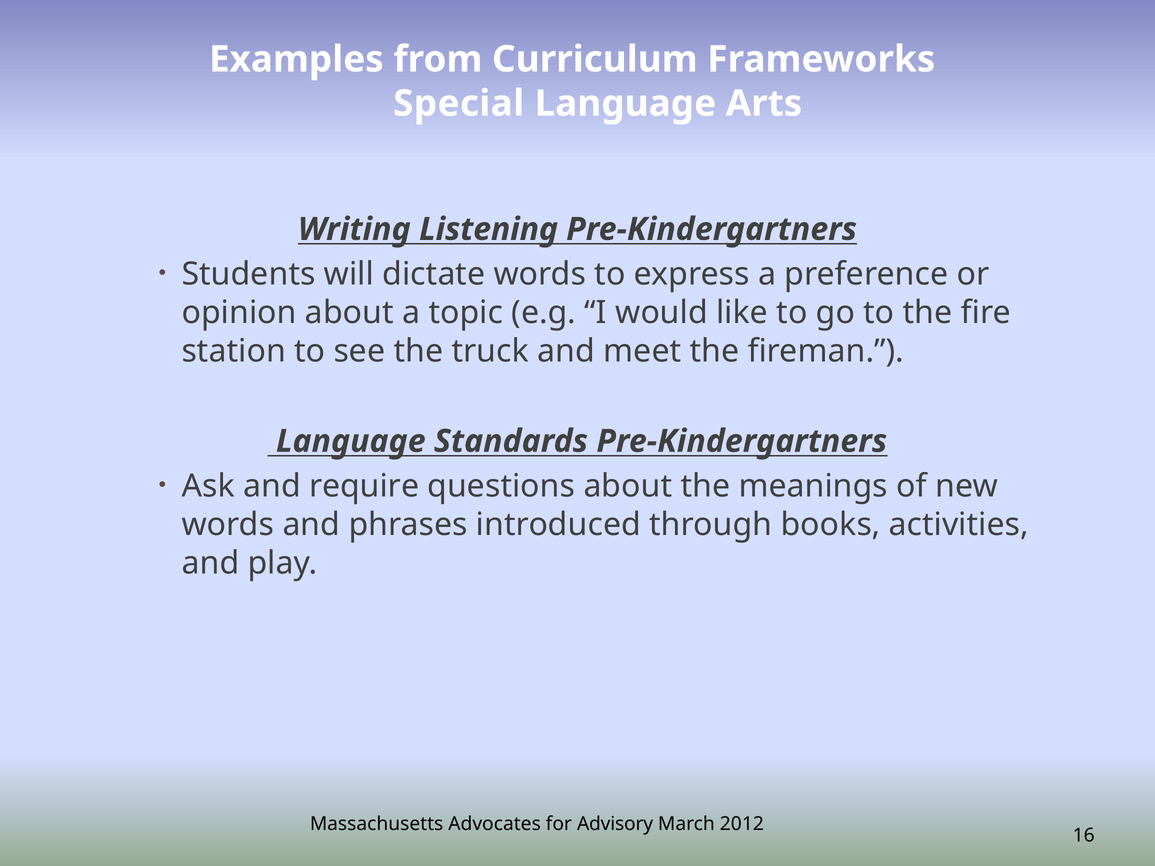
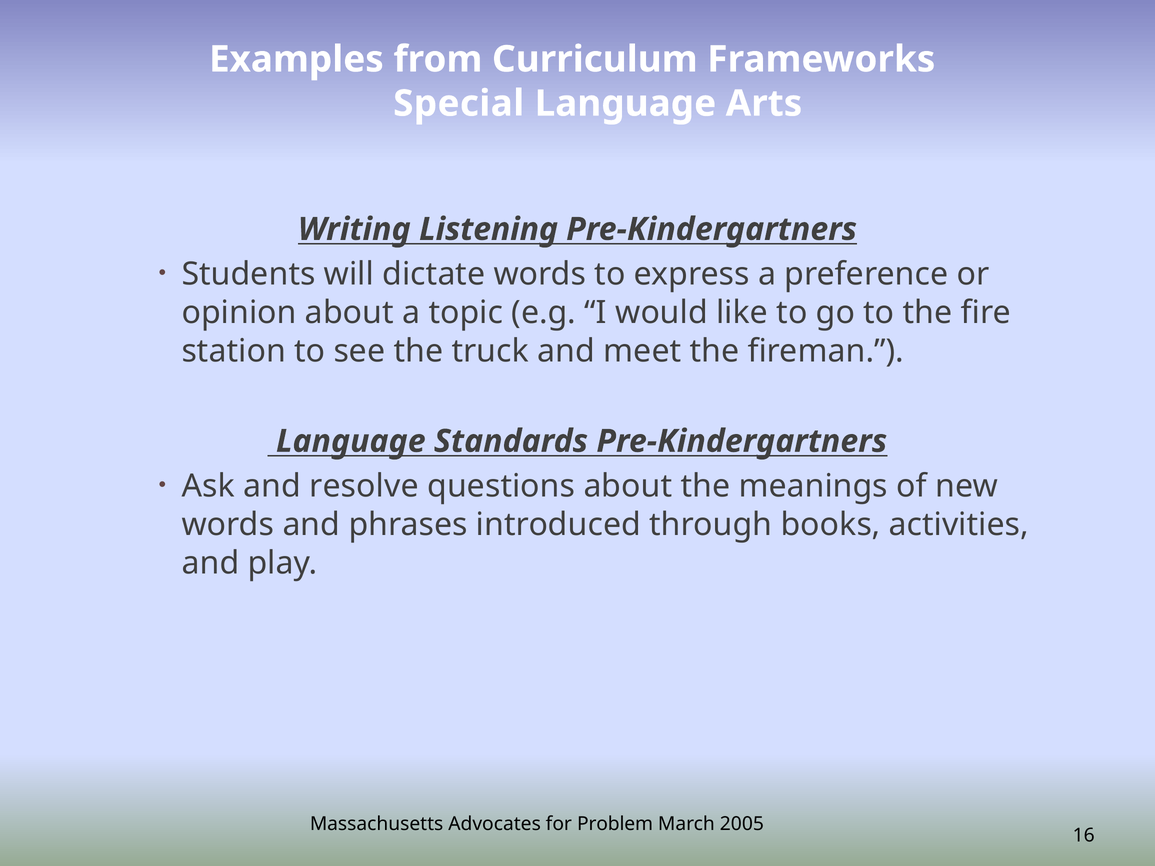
require: require -> resolve (364, 486)
Advisory: Advisory -> Problem (615, 824)
2012: 2012 -> 2005 (742, 824)
